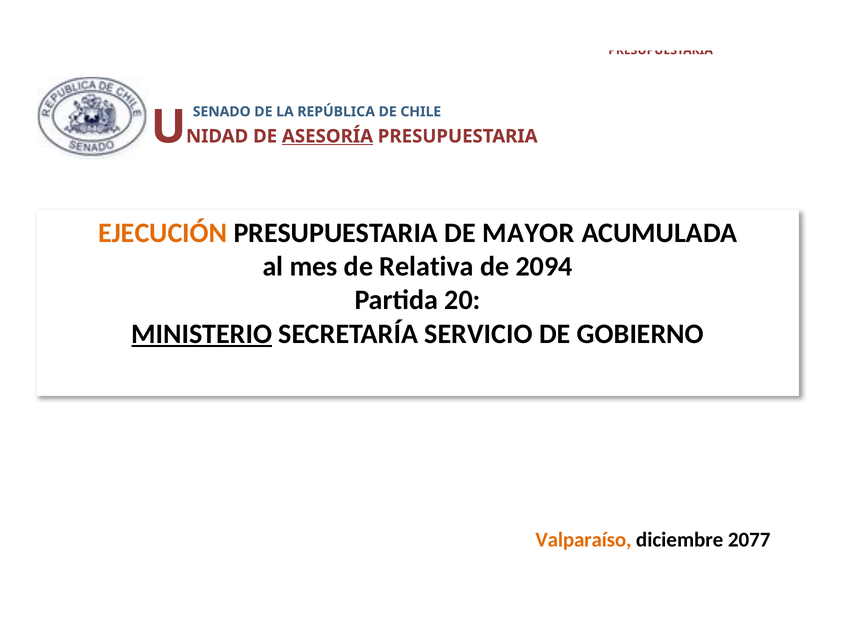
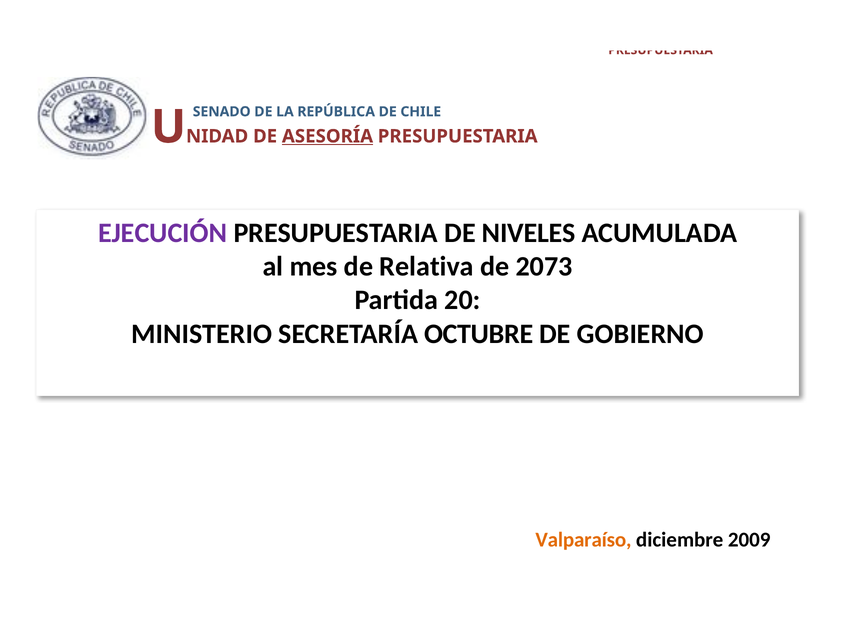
EJECUCIÓN colour: orange -> purple (163, 233)
MAYOR: MAYOR -> NIVELES (529, 233)
2094: 2094 -> 2073 (544, 266)
MINISTERIO underline: present -> none (202, 334)
SERVICIO: SERVICIO -> OCTUBRE (479, 334)
2077: 2077 -> 2009 (749, 540)
